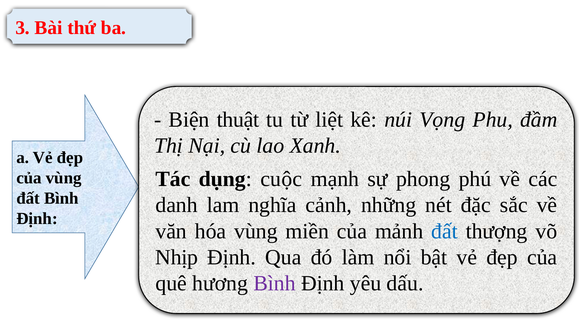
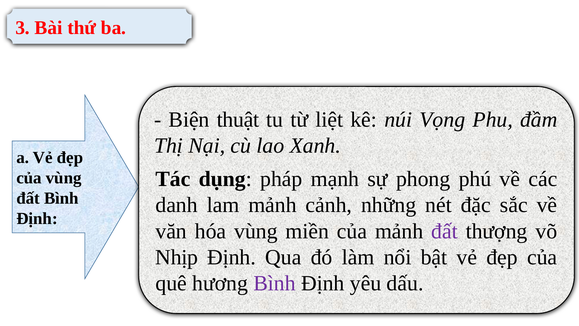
cuộc: cuộc -> pháp (281, 179)
lam nghĩa: nghĩa -> mảnh (272, 205)
đất colour: blue -> purple (444, 231)
